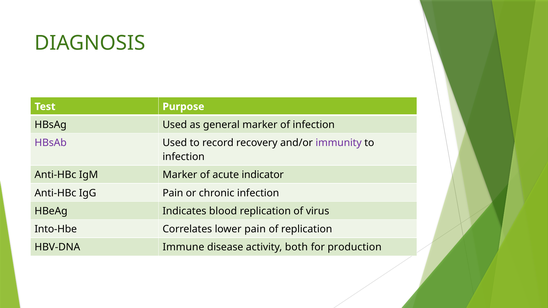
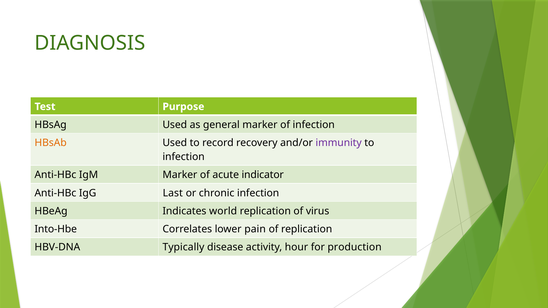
HBsAb colour: purple -> orange (51, 143)
IgG Pain: Pain -> Last (173, 193)
blood: blood -> world (223, 211)
Immune: Immune -> Typically (183, 247)
both: both -> hour (296, 247)
